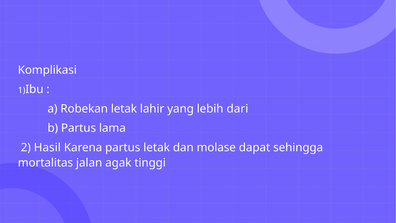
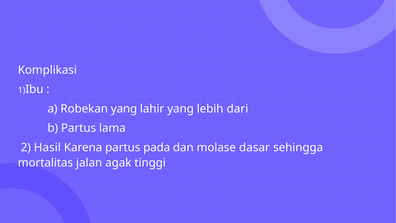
Robekan letak: letak -> yang (124, 109)
partus letak: letak -> pada (157, 147)
dapat: dapat -> dasar (254, 147)
